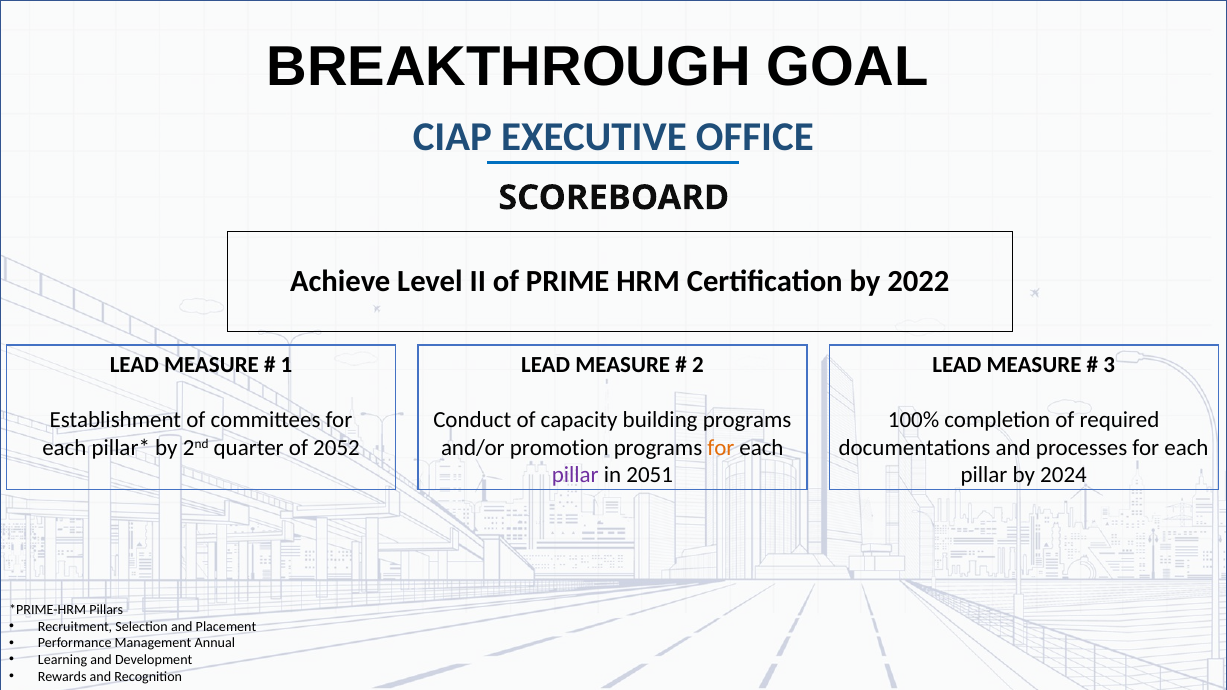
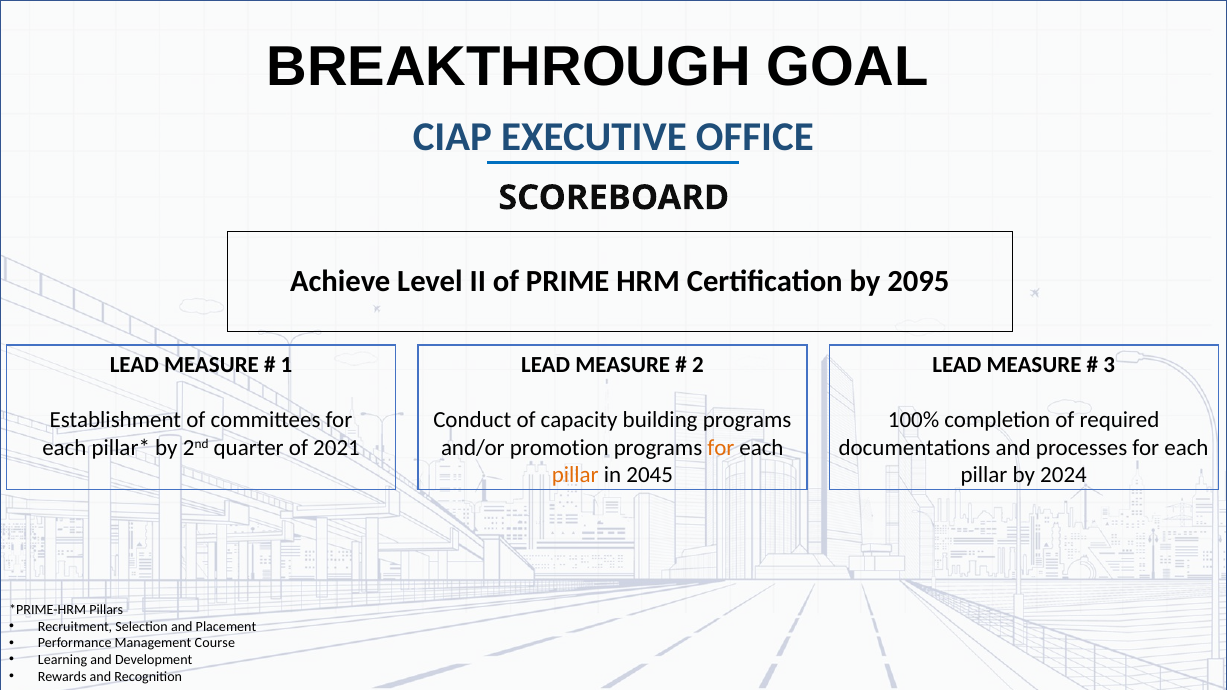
2022: 2022 -> 2095 (918, 282)
2052: 2052 -> 2021 (337, 448)
pillar colour: purple -> orange (575, 475)
2051: 2051 -> 2045 (650, 475)
Annual: Annual -> Course (215, 643)
